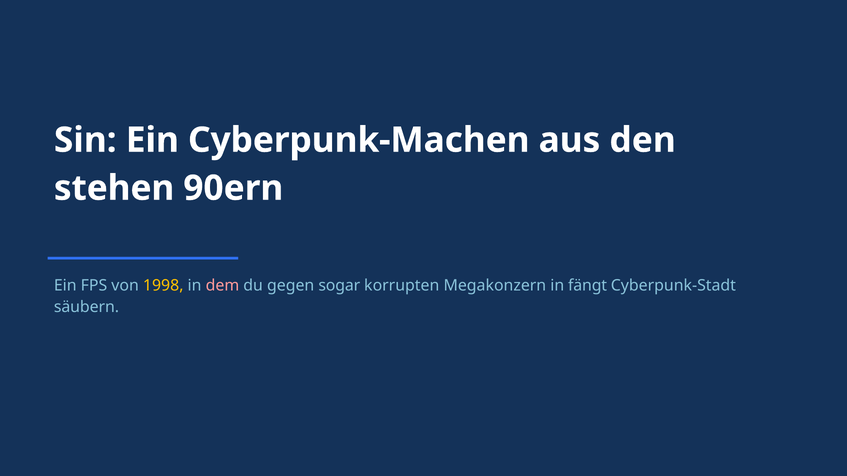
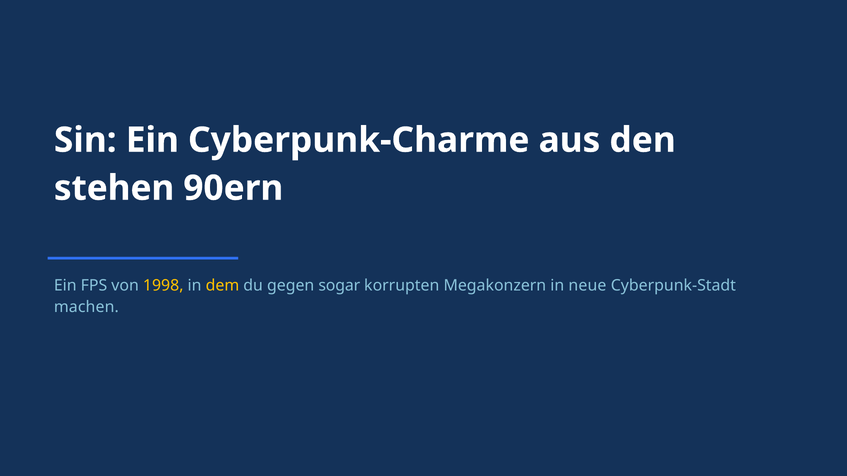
Cyberpunk-Machen: Cyberpunk-Machen -> Cyberpunk-Charme (359, 140)
dem colour: pink -> yellow (222, 286)
fängt: fängt -> neue (587, 286)
säubern: säubern -> machen (86, 307)
